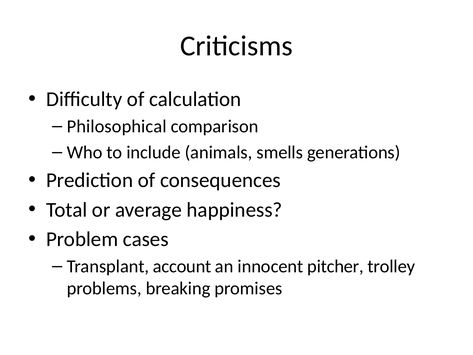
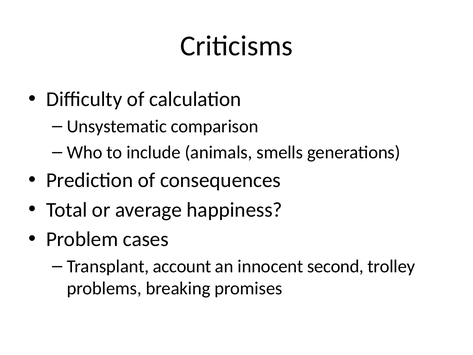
Philosophical: Philosophical -> Unsystematic (117, 126)
pitcher: pitcher -> second (335, 266)
